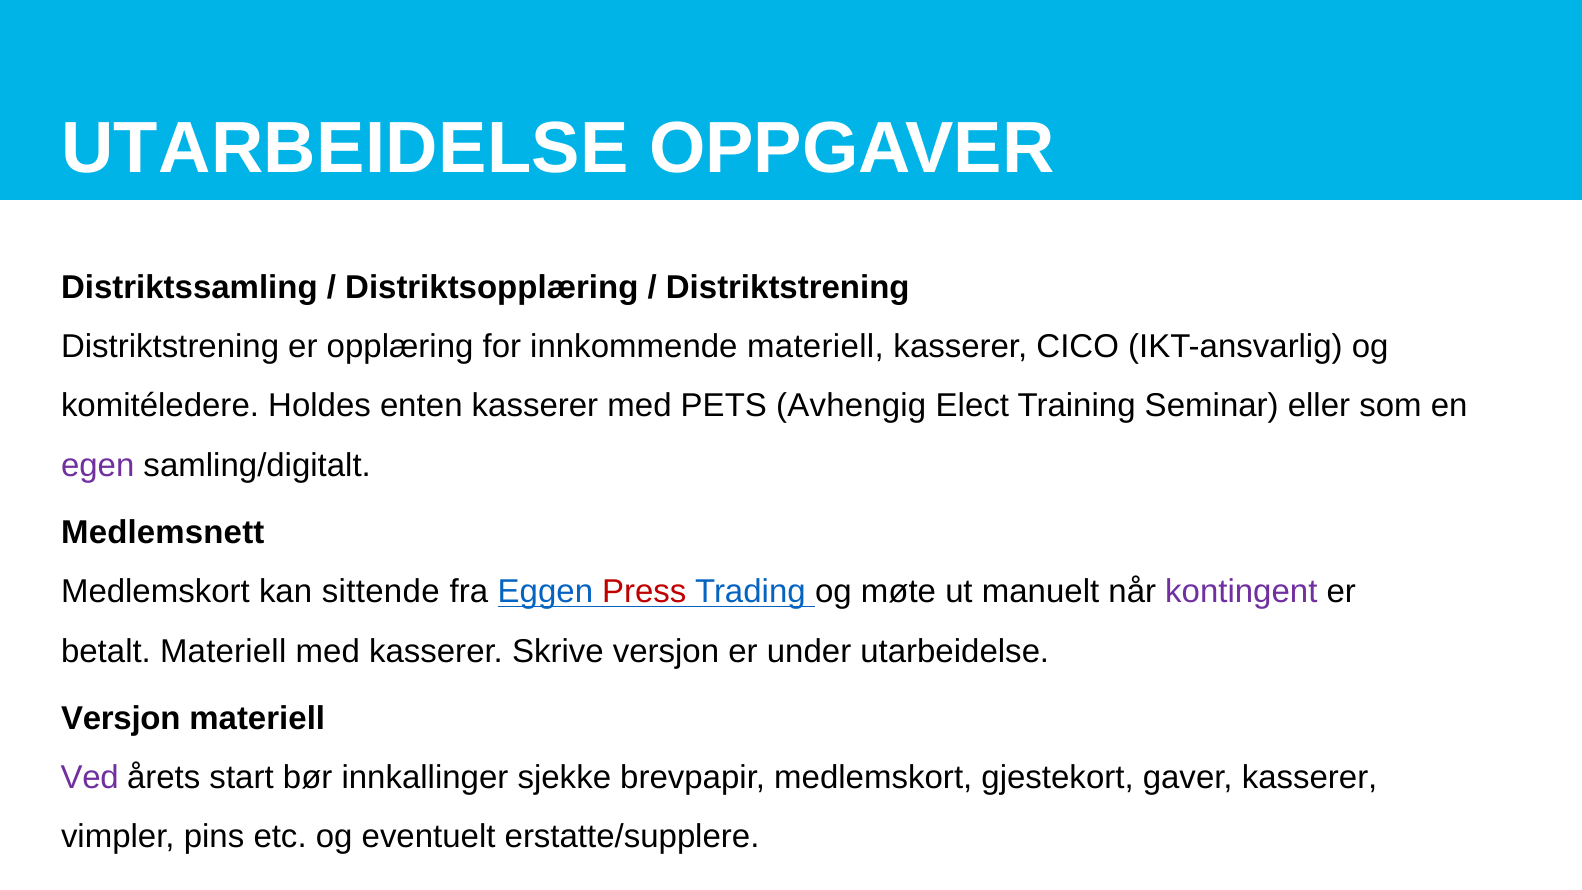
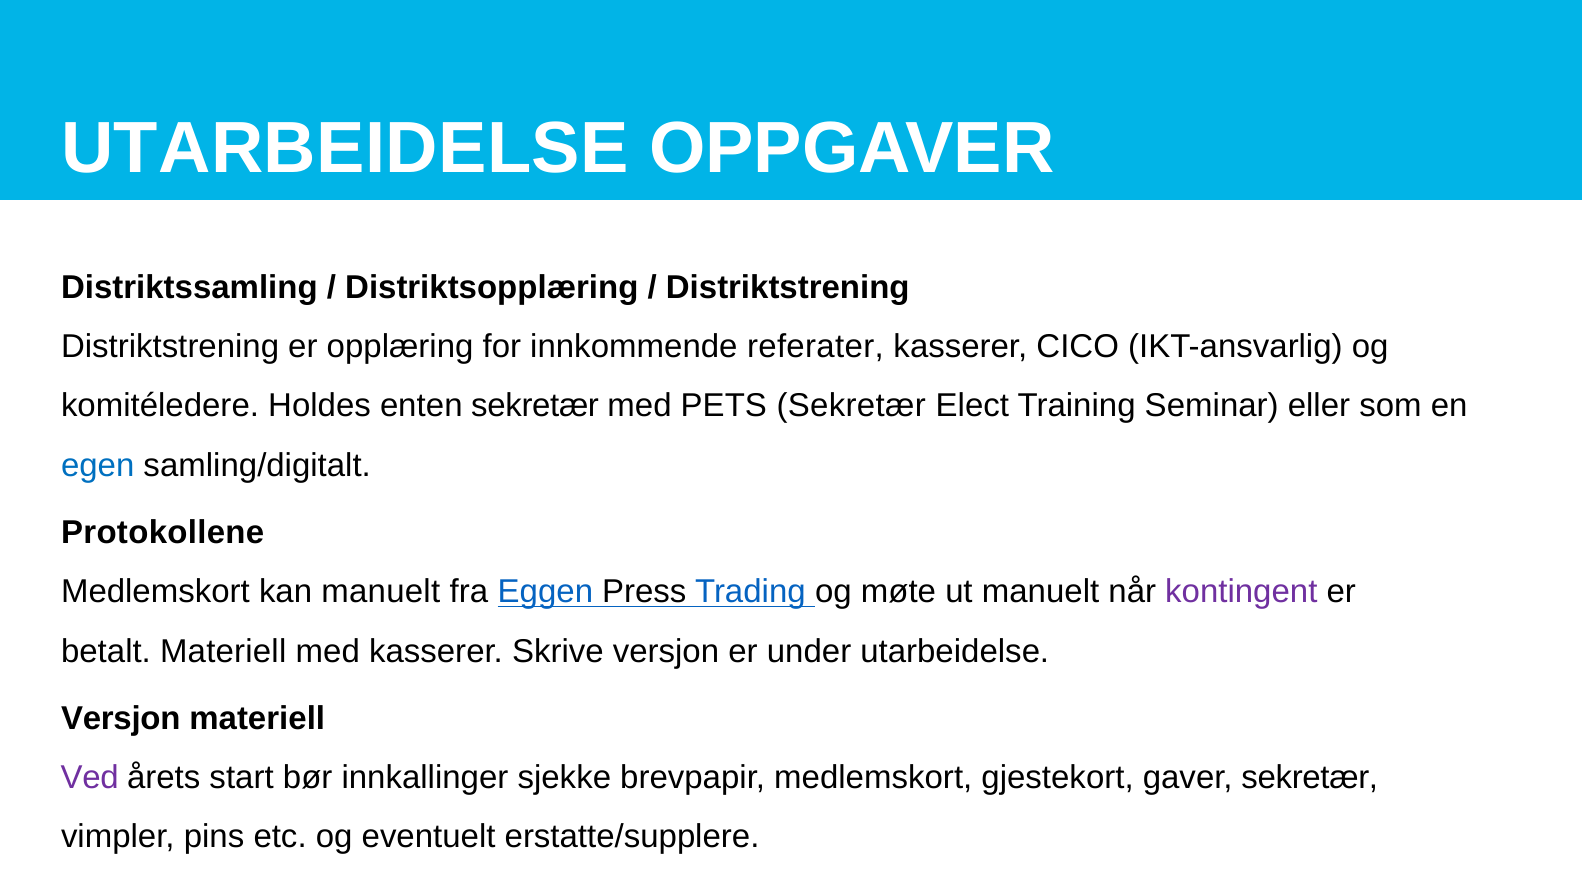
innkommende materiell: materiell -> referater (815, 347)
enten kasserer: kasserer -> sekretær (535, 406)
PETS Avhengig: Avhengig -> Sekretær (851, 406)
egen colour: purple -> blue (98, 465)
Medlemsnett: Medlemsnett -> Protokollene (163, 533)
kan sittende: sittende -> manuelt (381, 592)
Press colour: red -> black (644, 592)
gaver kasserer: kasserer -> sekretær (1310, 777)
